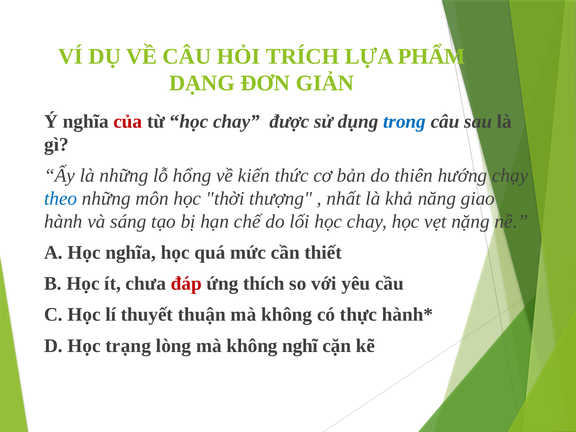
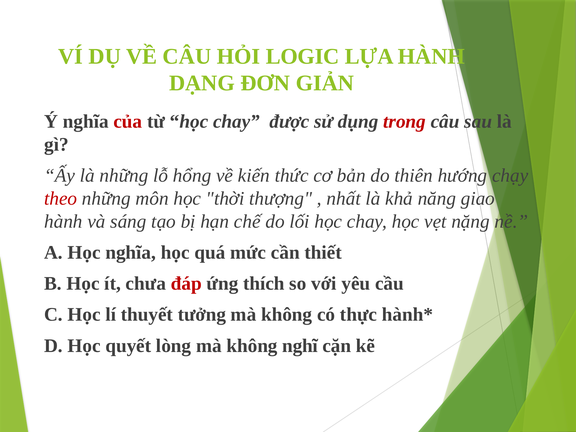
TRÍCH: TRÍCH -> LOGIC (303, 56)
LỰA PHẨM: PHẨM -> HÀNH (431, 56)
trong colour: blue -> red (405, 121)
theo colour: blue -> red (61, 198)
thuận: thuận -> tưởng (202, 315)
trạng: trạng -> quyết (128, 346)
